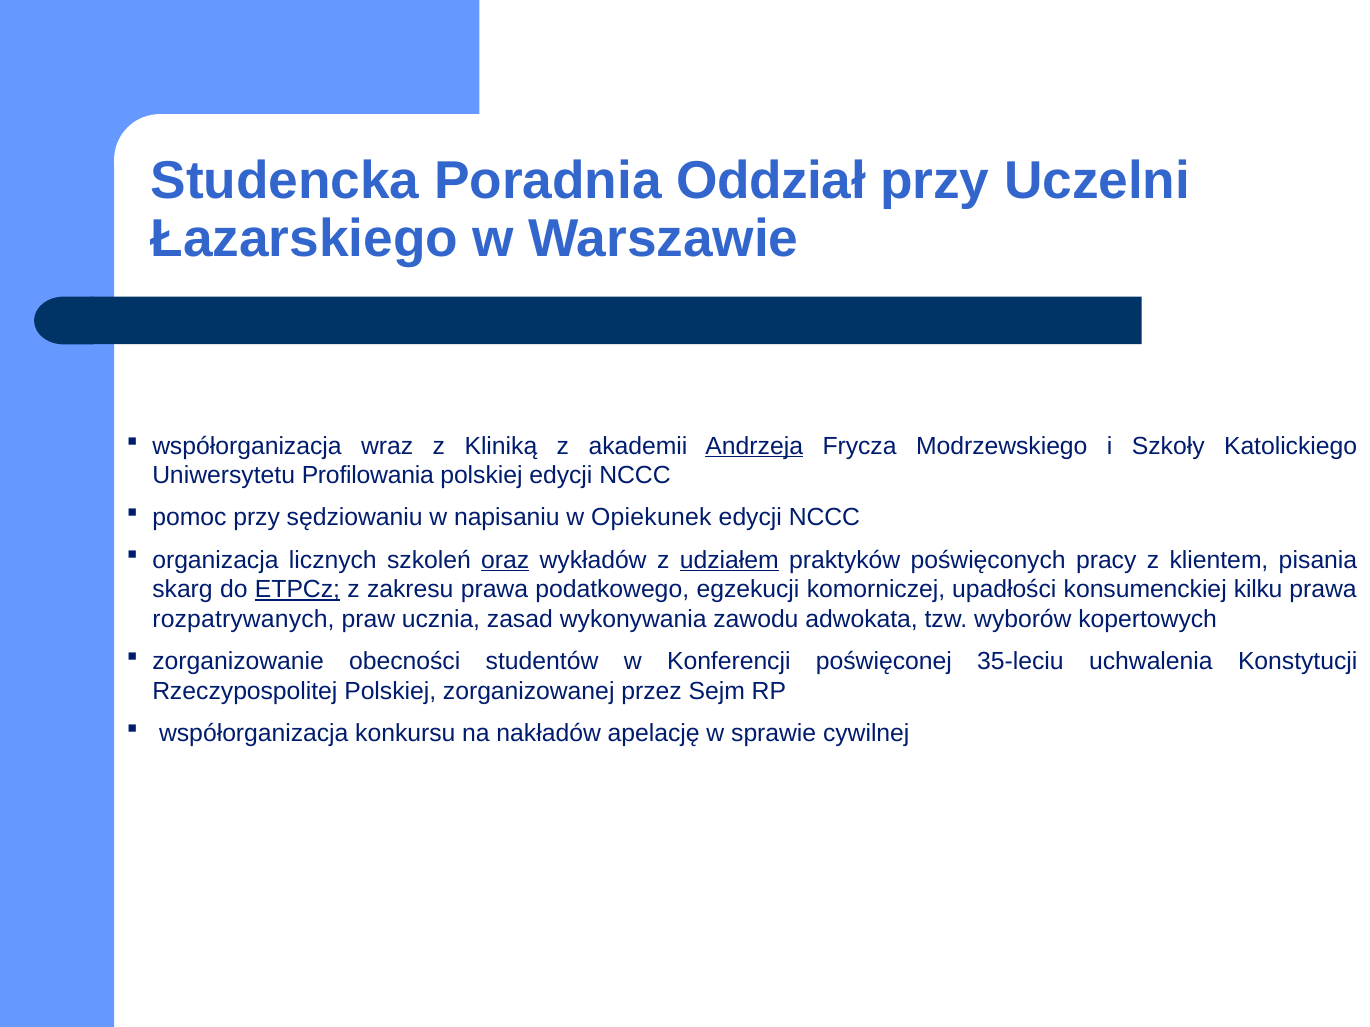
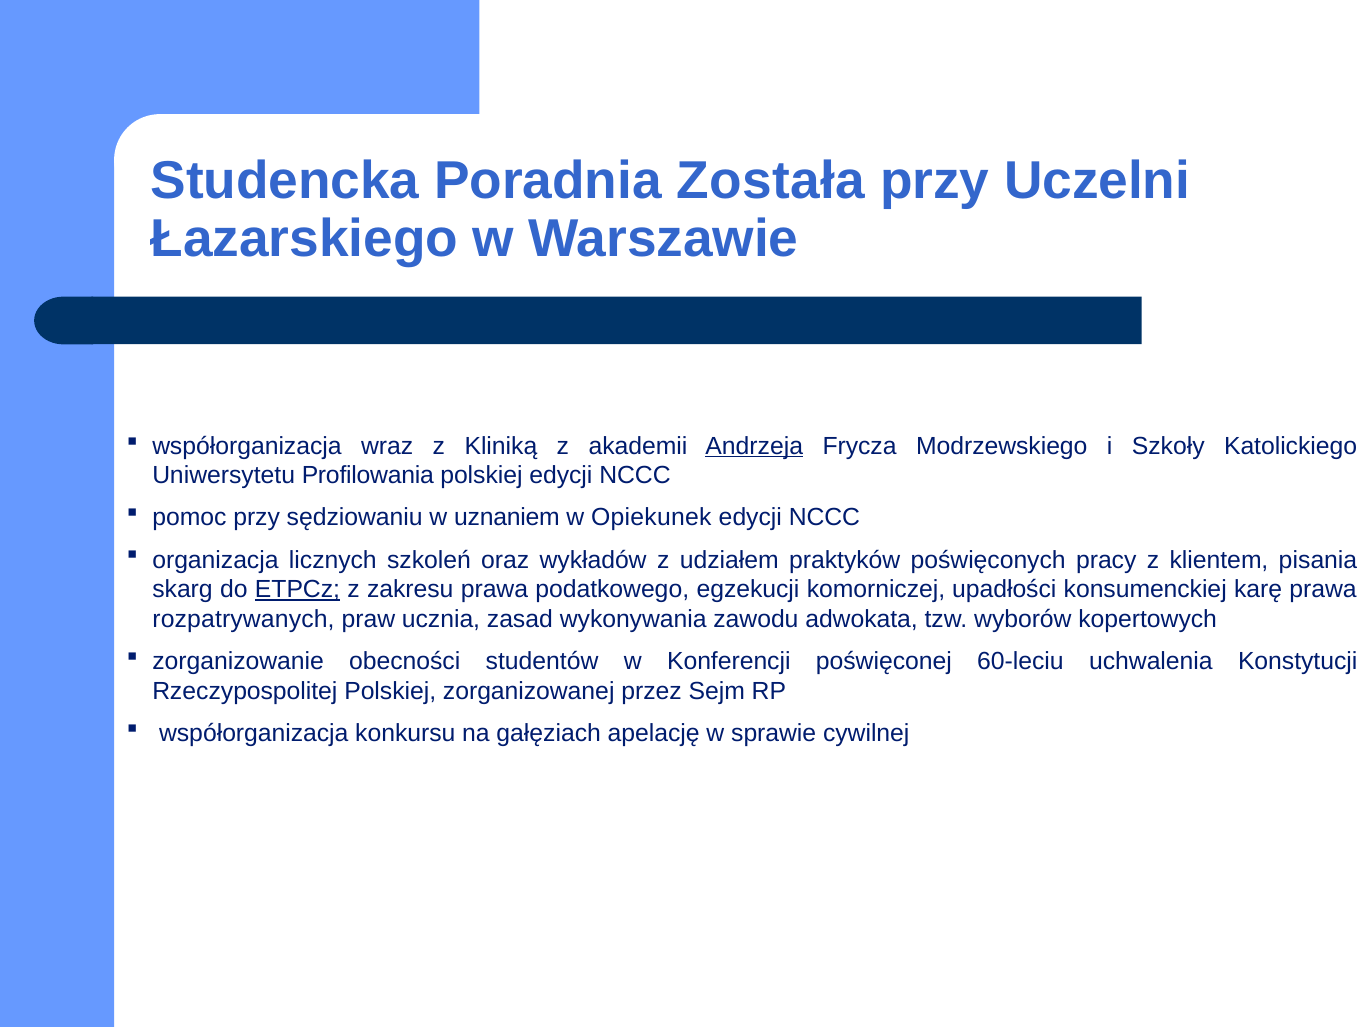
Oddział: Oddział -> Została (771, 181)
napisaniu: napisaniu -> uznaniem (507, 518)
oraz underline: present -> none (505, 560)
udziałem underline: present -> none (729, 560)
kilku: kilku -> karę (1258, 590)
35-leciu: 35-leciu -> 60-leciu (1020, 662)
nakładów: nakładów -> gałęziach (549, 733)
